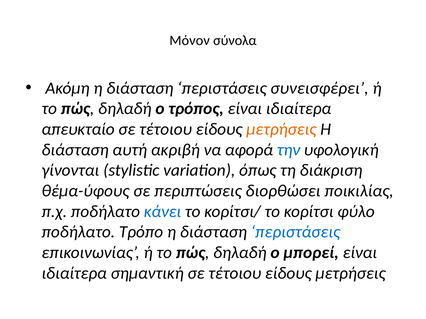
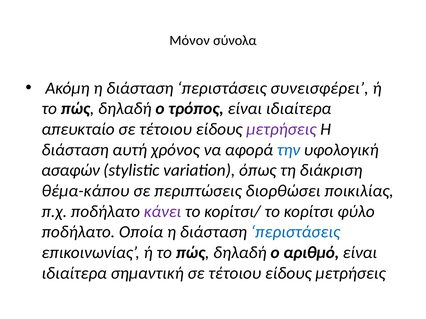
μετρήσεις colour: orange -> purple (281, 129)
ακριβή: ακριβή -> χρόνος (175, 150)
γίνονται: γίνονται -> ασαφών (71, 171)
θέμα-ύφους: θέμα-ύφους -> θέμα-κάπου (85, 191)
κάνει colour: blue -> purple (163, 212)
Τρόπο: Τρόπο -> Οποία (141, 232)
μπορεί: μπορεί -> αριθμό (311, 253)
